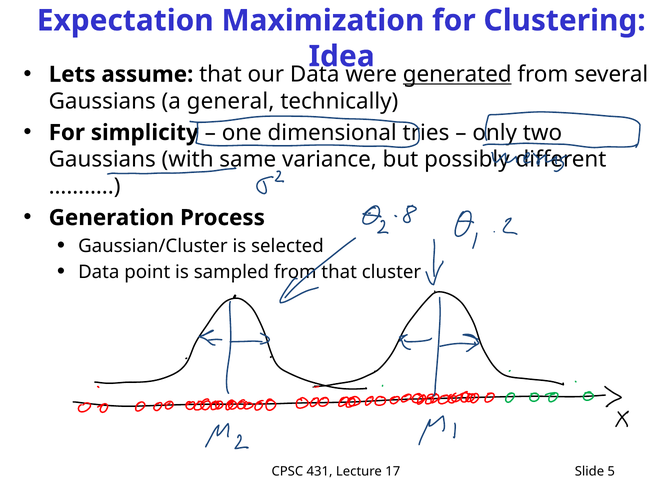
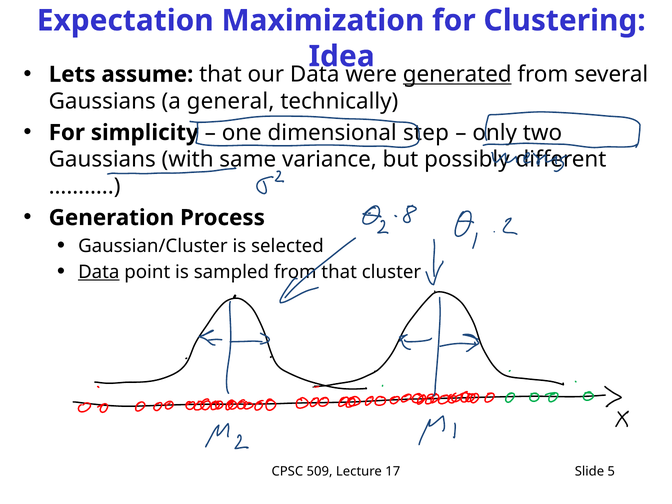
tries: tries -> step (426, 133)
Data underline: none -> present (99, 272)
431: 431 -> 509 (320, 471)
